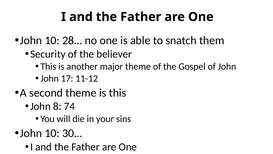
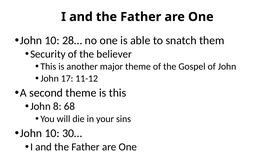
74: 74 -> 68 (69, 106)
